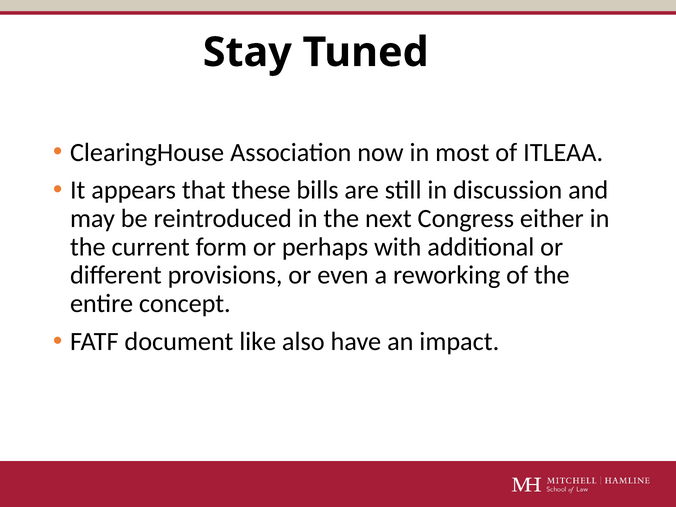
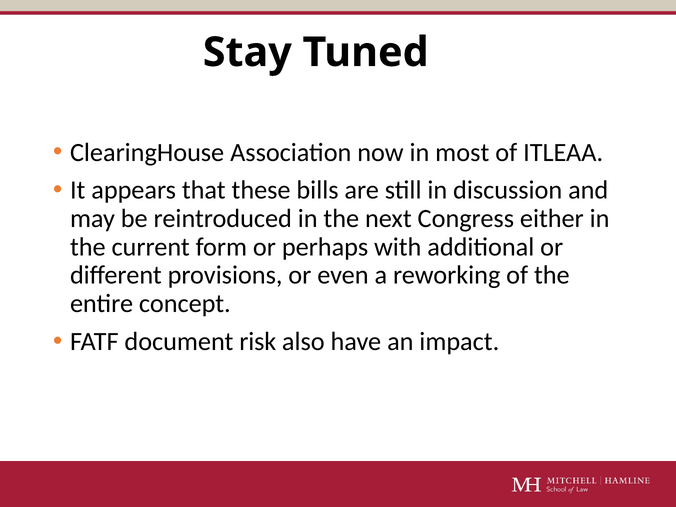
like: like -> risk (258, 342)
